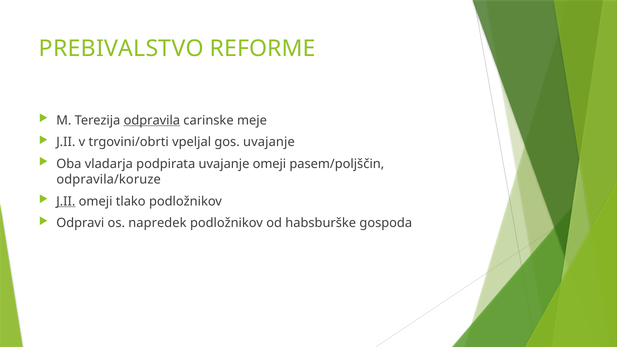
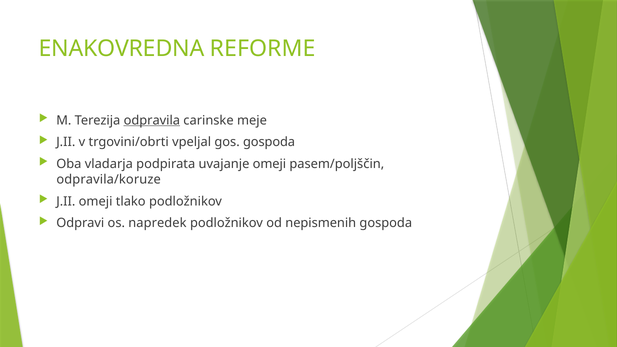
PREBIVALSTVO: PREBIVALSTVO -> ENAKOVREDNA (122, 49)
gos uvajanje: uvajanje -> gospoda (269, 142)
J.II underline: present -> none (66, 201)
habsburške: habsburške -> nepismenih (321, 223)
